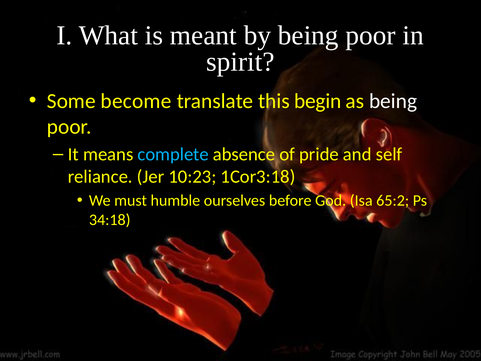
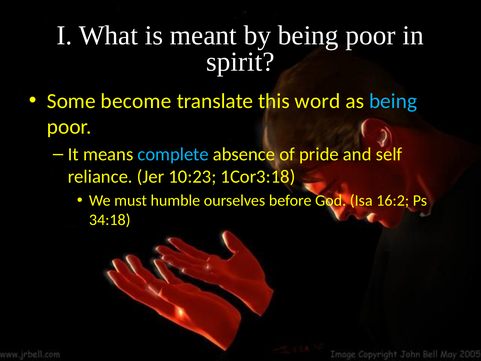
begin: begin -> word (318, 101)
being colour: white -> light blue (393, 101)
65:2: 65:2 -> 16:2 (393, 201)
